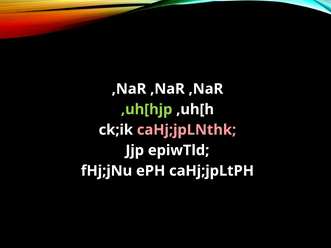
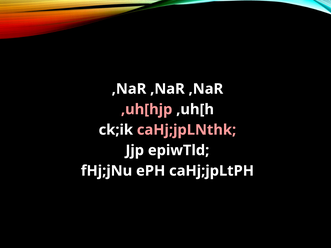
,uh[hjp colour: light green -> pink (147, 109)
